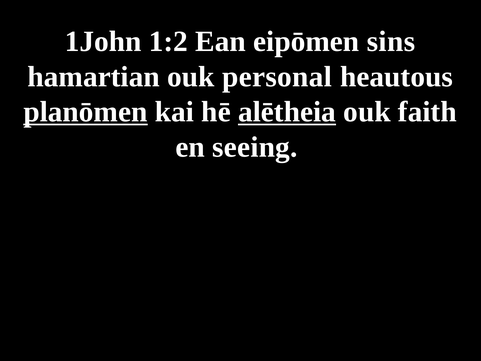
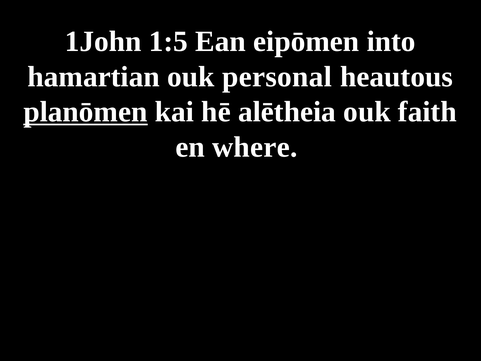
1:2: 1:2 -> 1:5 (168, 41)
sins: sins -> into (391, 41)
alētheia underline: present -> none (287, 112)
seeing: seeing -> where (255, 147)
